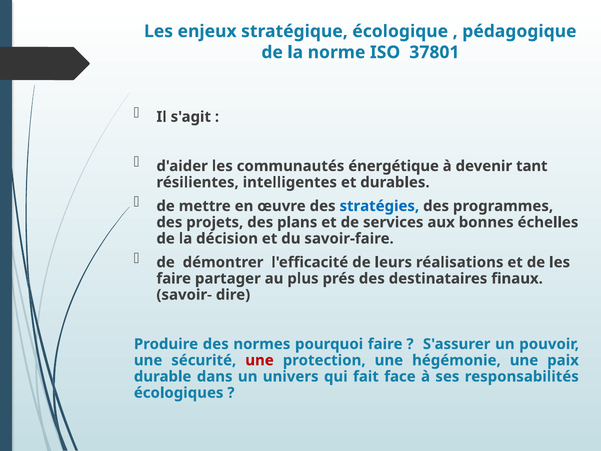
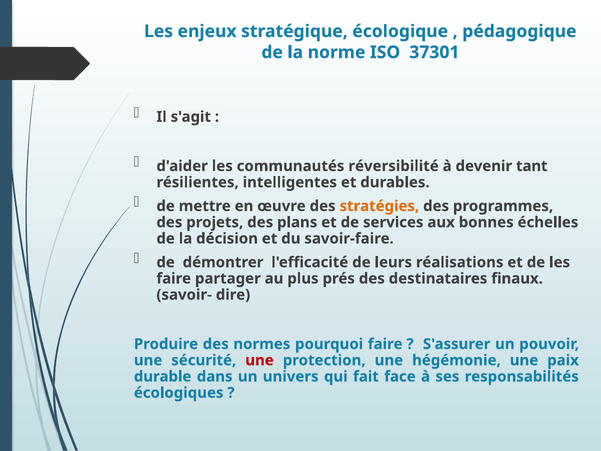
37801: 37801 -> 37301 (434, 52)
énergétique: énergétique -> réversibilité (394, 166)
stratégies colour: blue -> orange (379, 206)
